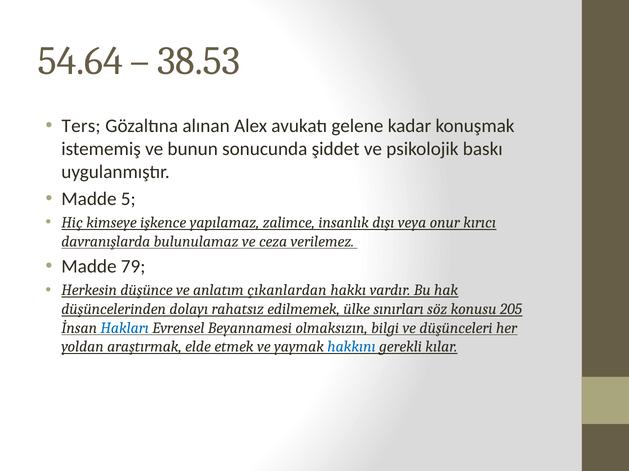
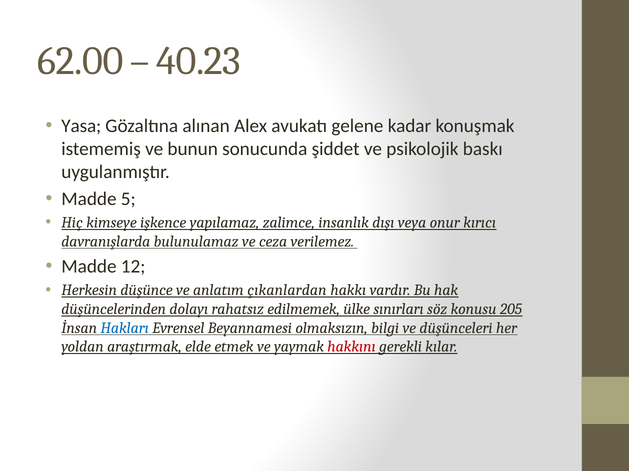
54.64: 54.64 -> 62.00 (80, 61)
38.53: 38.53 -> 40.23 (199, 61)
Ters: Ters -> Yasa (81, 126)
79: 79 -> 12 (133, 267)
hakkını colour: blue -> red (352, 347)
